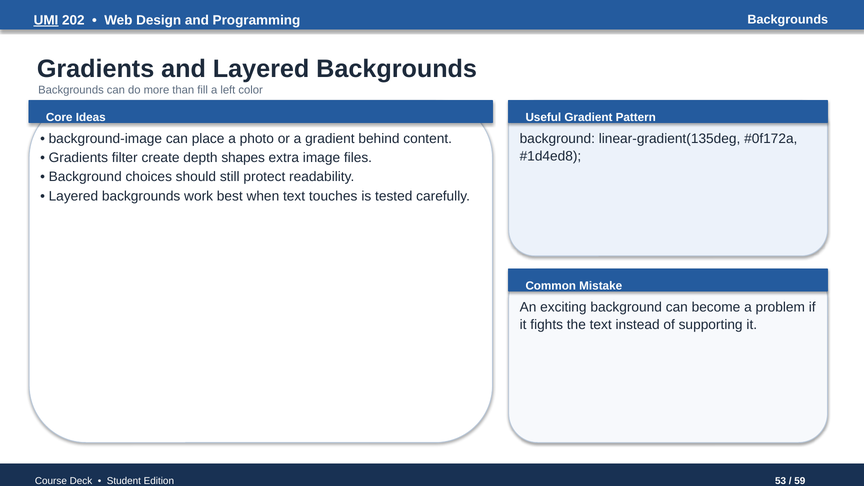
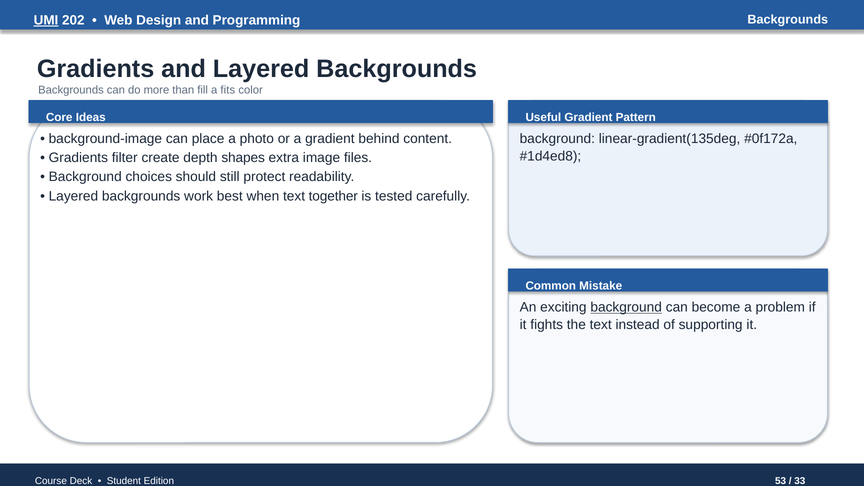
left: left -> fits (228, 90)
touches: touches -> together (333, 196)
background underline: none -> present (626, 307)
59: 59 -> 33 (800, 481)
